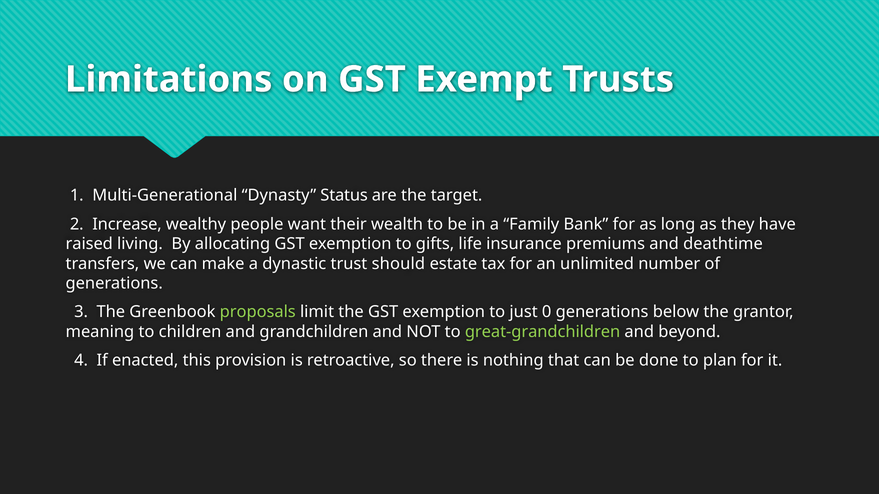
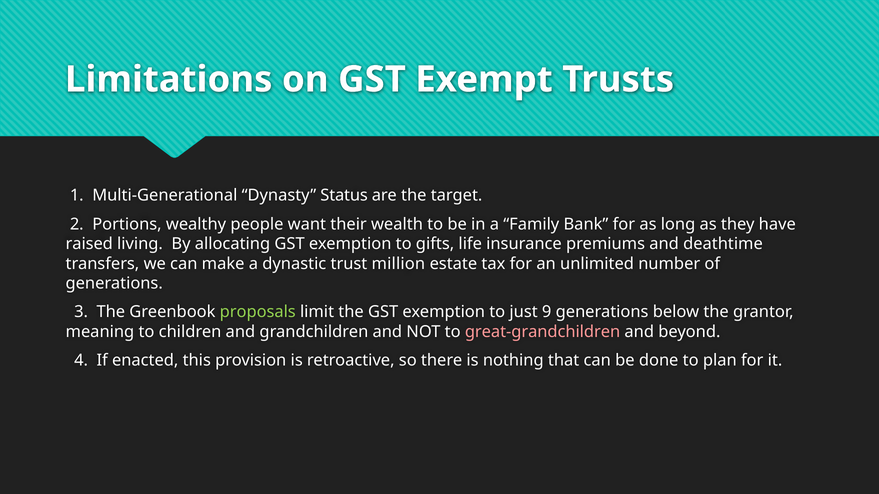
Increase: Increase -> Portions (127, 224)
should: should -> million (398, 264)
0: 0 -> 9 (547, 312)
great-grandchildren colour: light green -> pink (543, 332)
